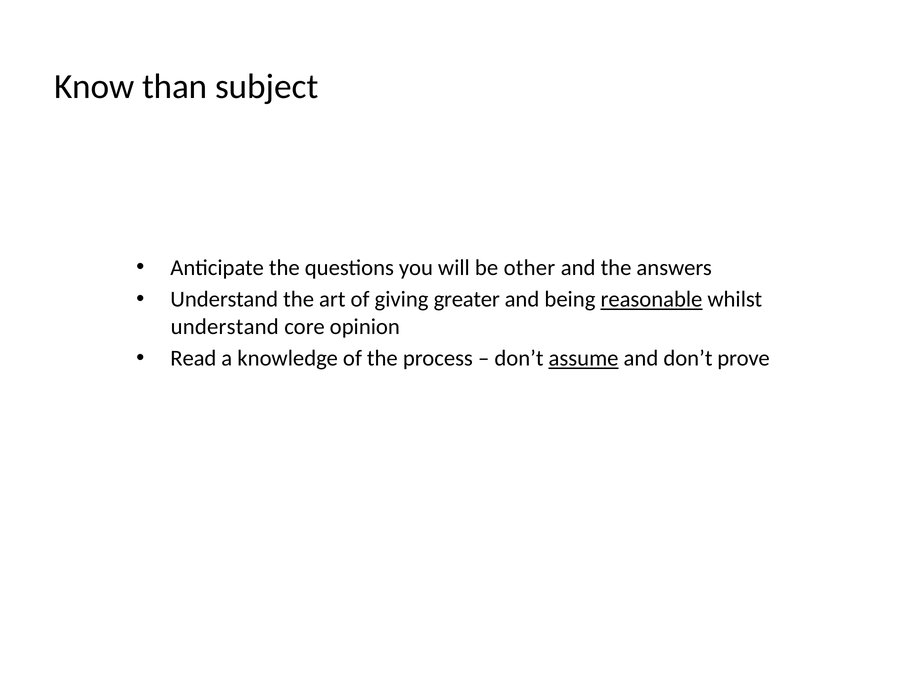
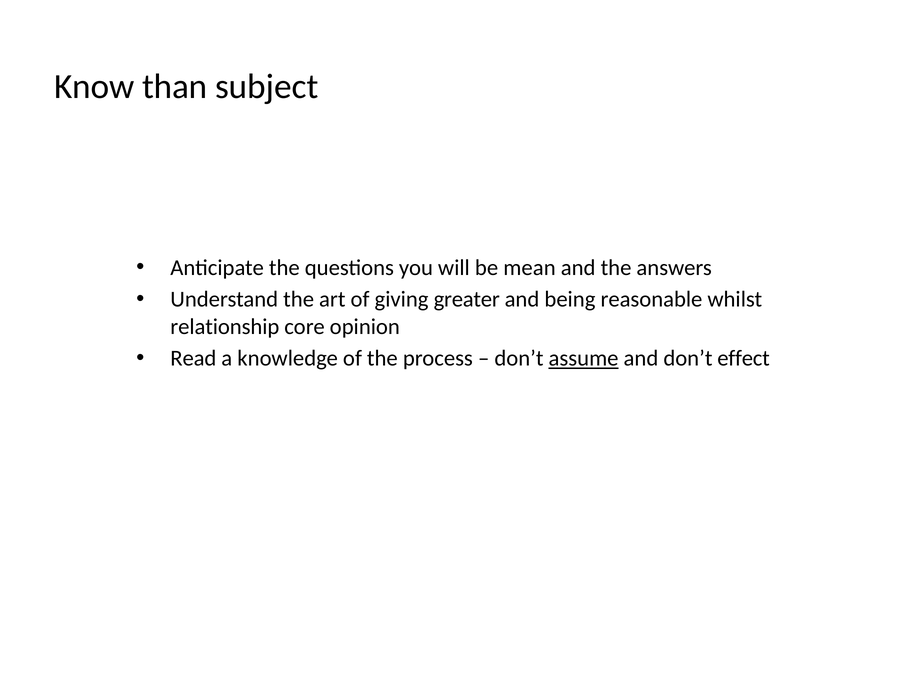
other: other -> mean (530, 268)
reasonable underline: present -> none (651, 299)
understand: understand -> relationship (225, 327)
prove: prove -> effect (744, 358)
